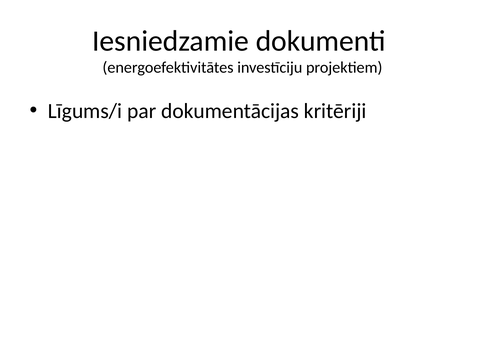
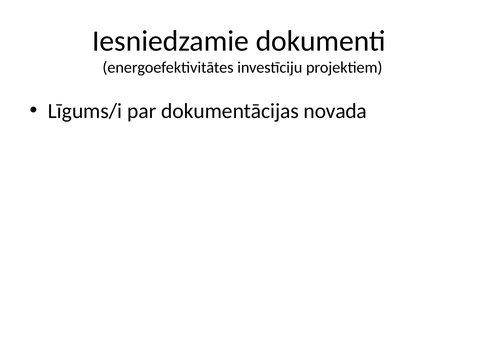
kritēriji: kritēriji -> novada (335, 111)
